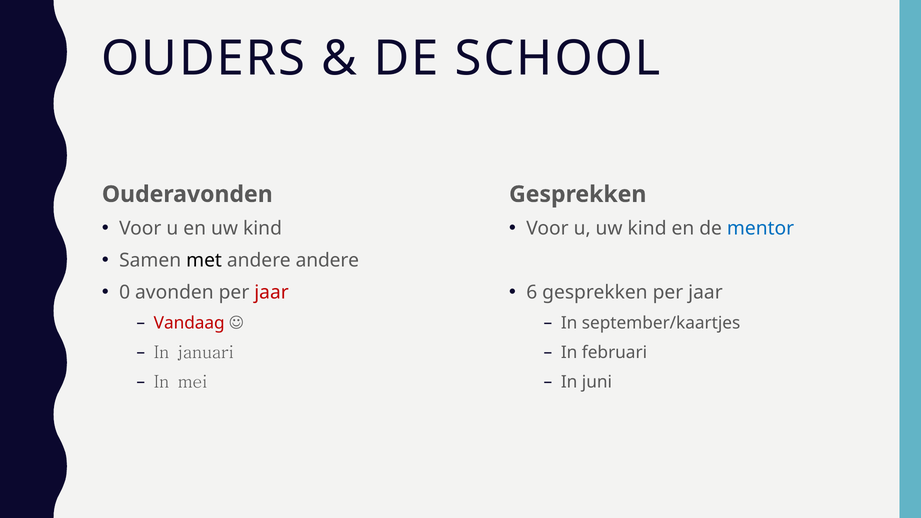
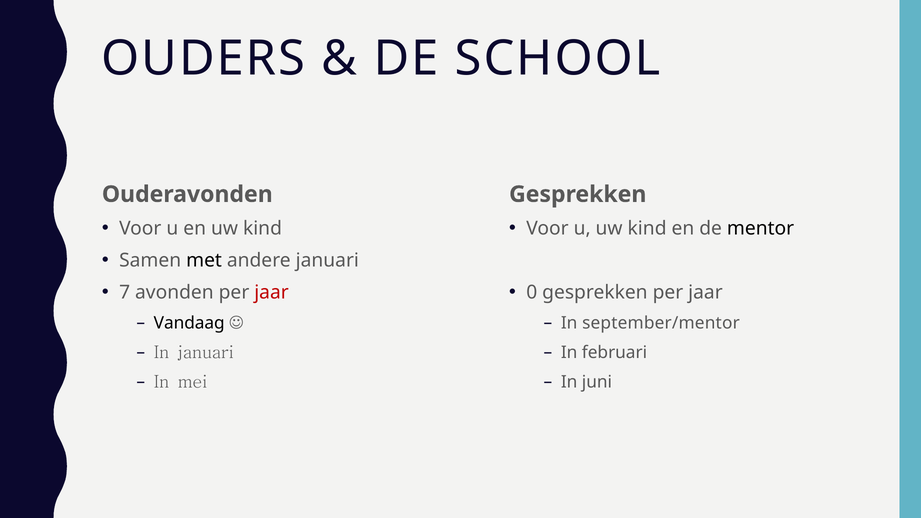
mentor colour: blue -> black (761, 228)
andere andere: andere -> januari (327, 260)
0: 0 -> 7 (125, 292)
6: 6 -> 0 (532, 292)
Vandaag colour: red -> black (189, 323)
september/kaartjes: september/kaartjes -> september/mentor (661, 323)
